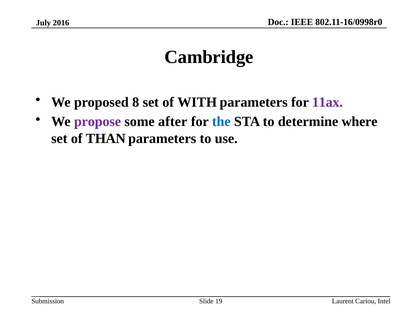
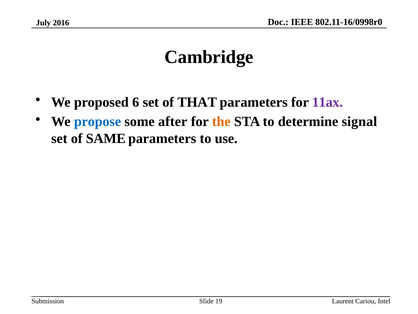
8: 8 -> 6 (136, 102)
WITH: WITH -> THAT (197, 102)
propose colour: purple -> blue (98, 122)
the colour: blue -> orange (221, 122)
where: where -> signal (359, 122)
THAN: THAN -> SAME (106, 138)
